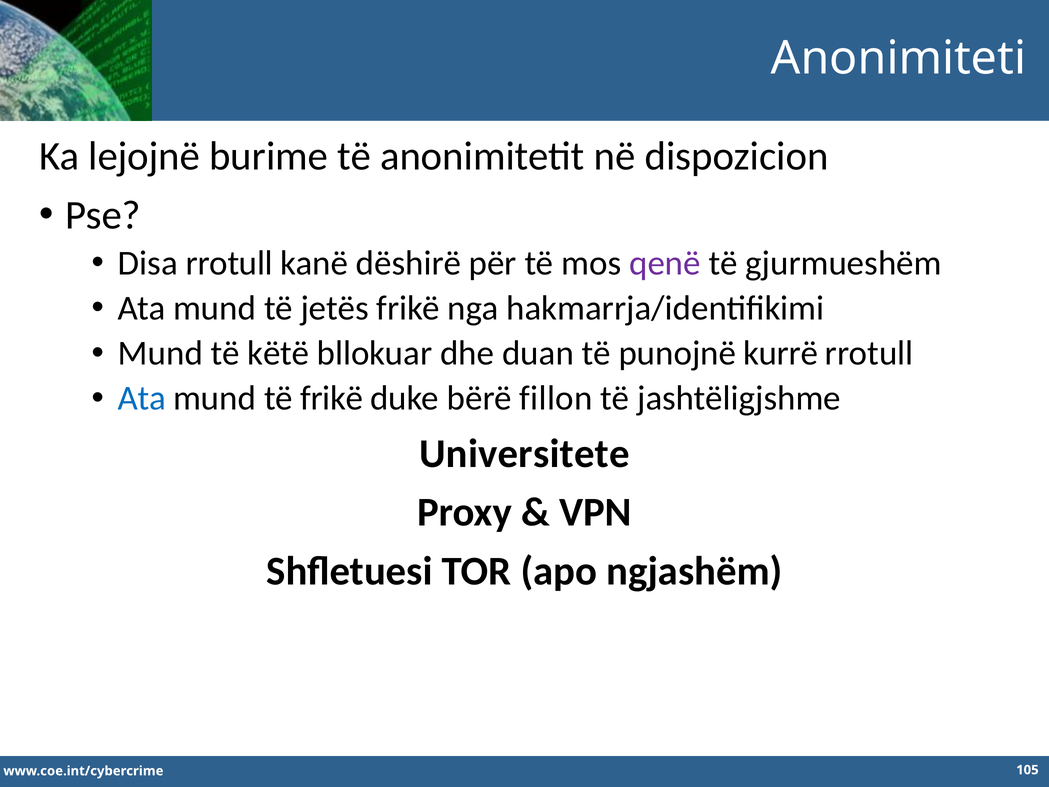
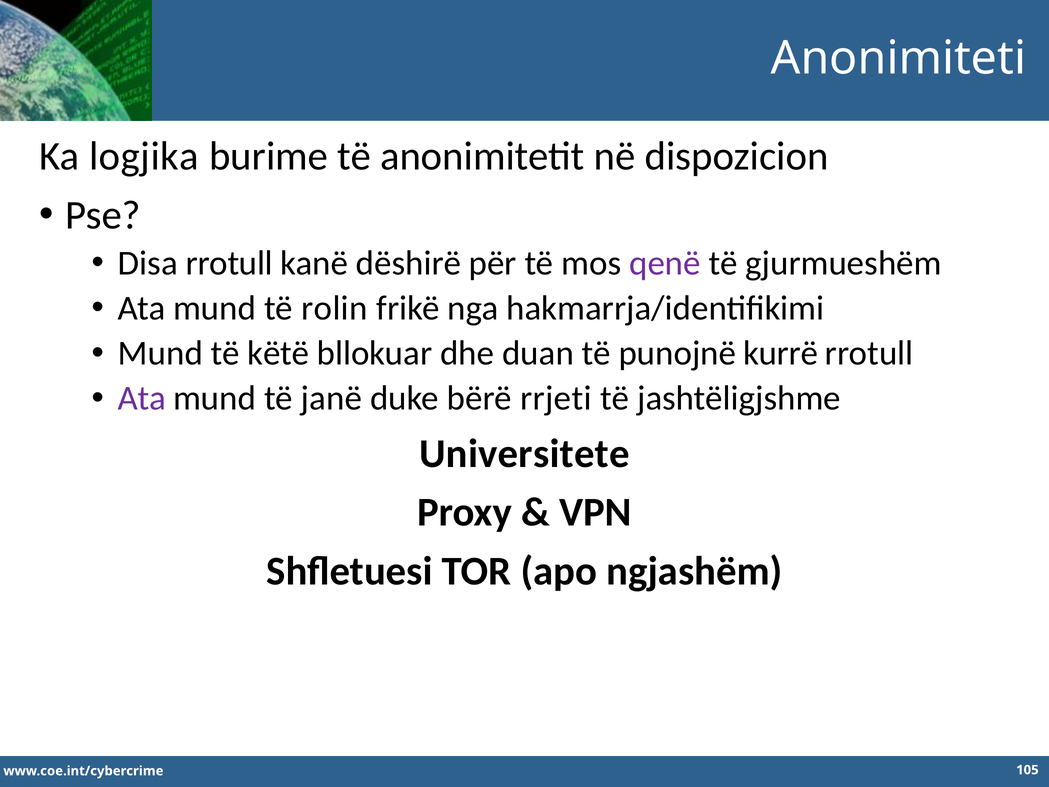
lejojnë: lejojnë -> logjika (144, 156)
jetës: jetës -> rolin (334, 308)
Ata colour: blue -> purple (142, 398)
të frikë: frikë -> janë (331, 398)
fillon: fillon -> rrjeti (556, 398)
